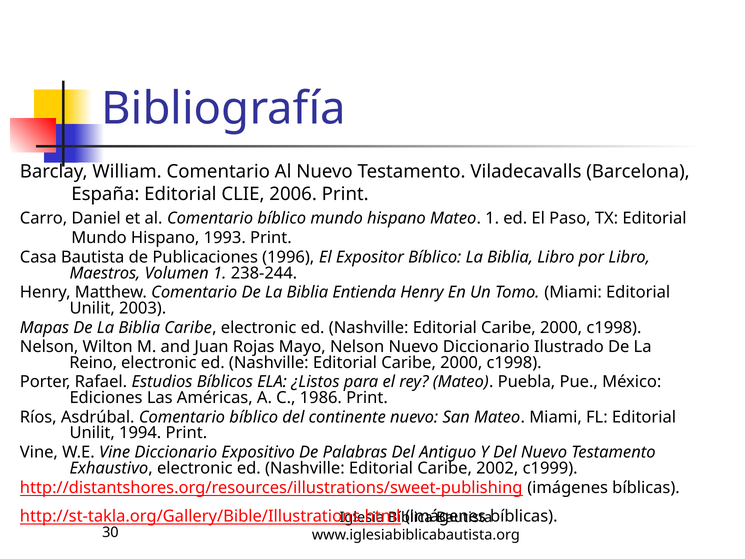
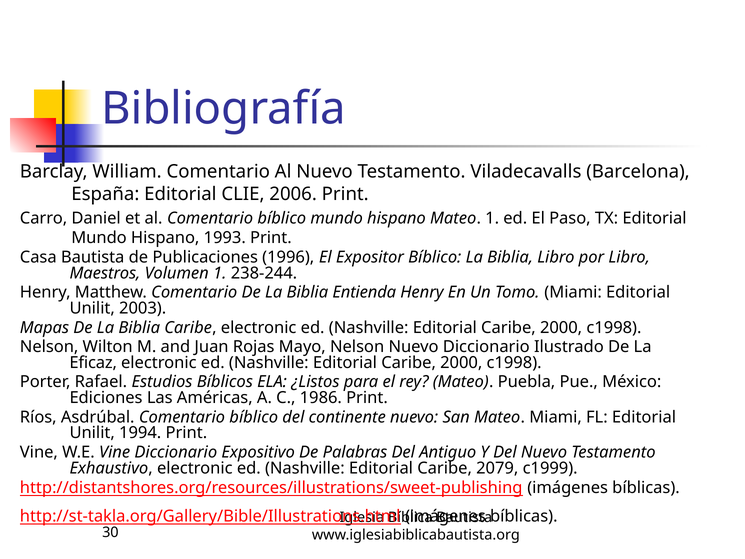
Reino: Reino -> Eficaz (93, 363)
2002: 2002 -> 2079 (497, 468)
